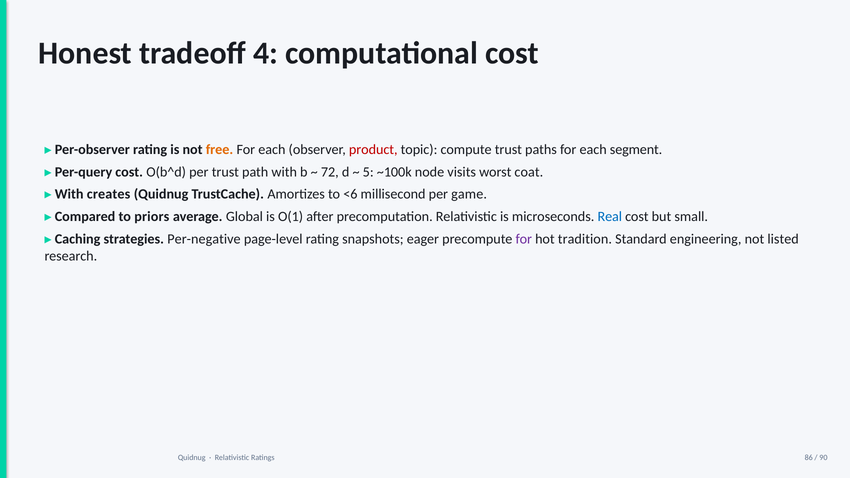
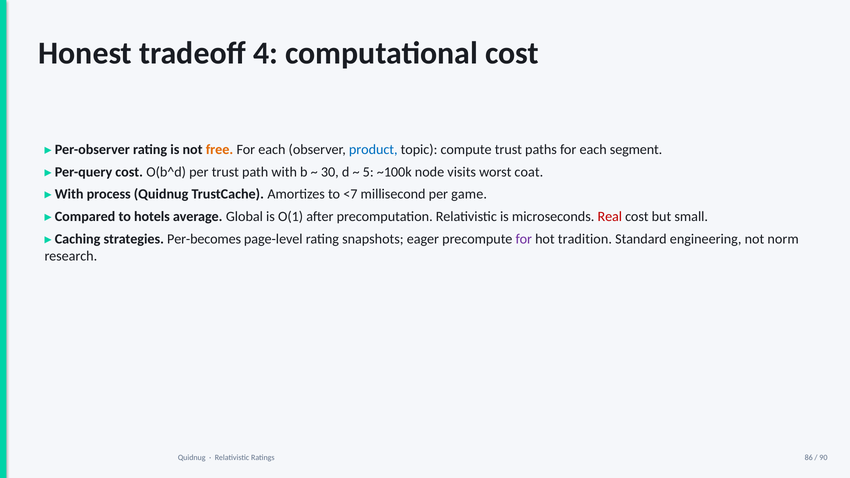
product colour: red -> blue (373, 150)
72: 72 -> 30 (330, 172)
creates: creates -> process (109, 194)
<6: <6 -> <7 (350, 194)
priors: priors -> hotels (152, 217)
Real colour: blue -> red (610, 217)
Per-negative: Per-negative -> Per-becomes (204, 239)
listed: listed -> norm (783, 239)
